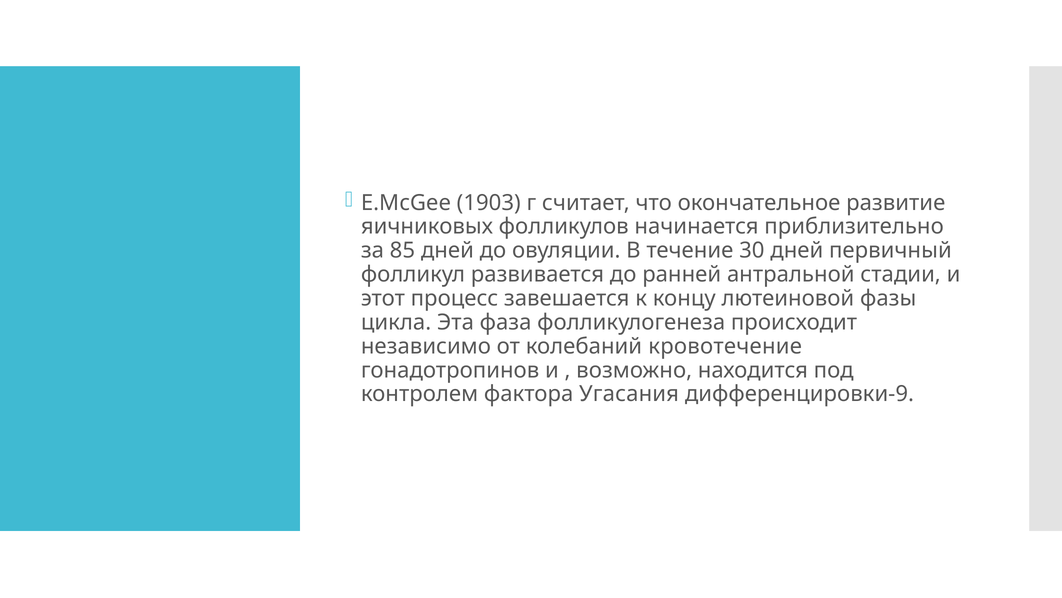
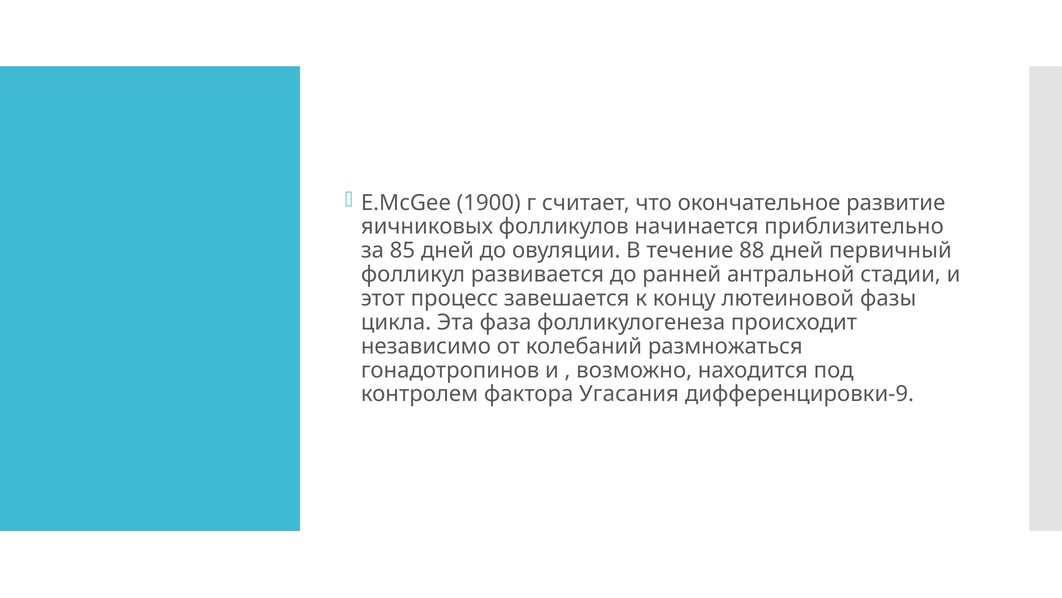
1903: 1903 -> 1900 (489, 203)
30: 30 -> 88 (752, 250)
кровотечение: кровотечение -> размножаться (725, 346)
